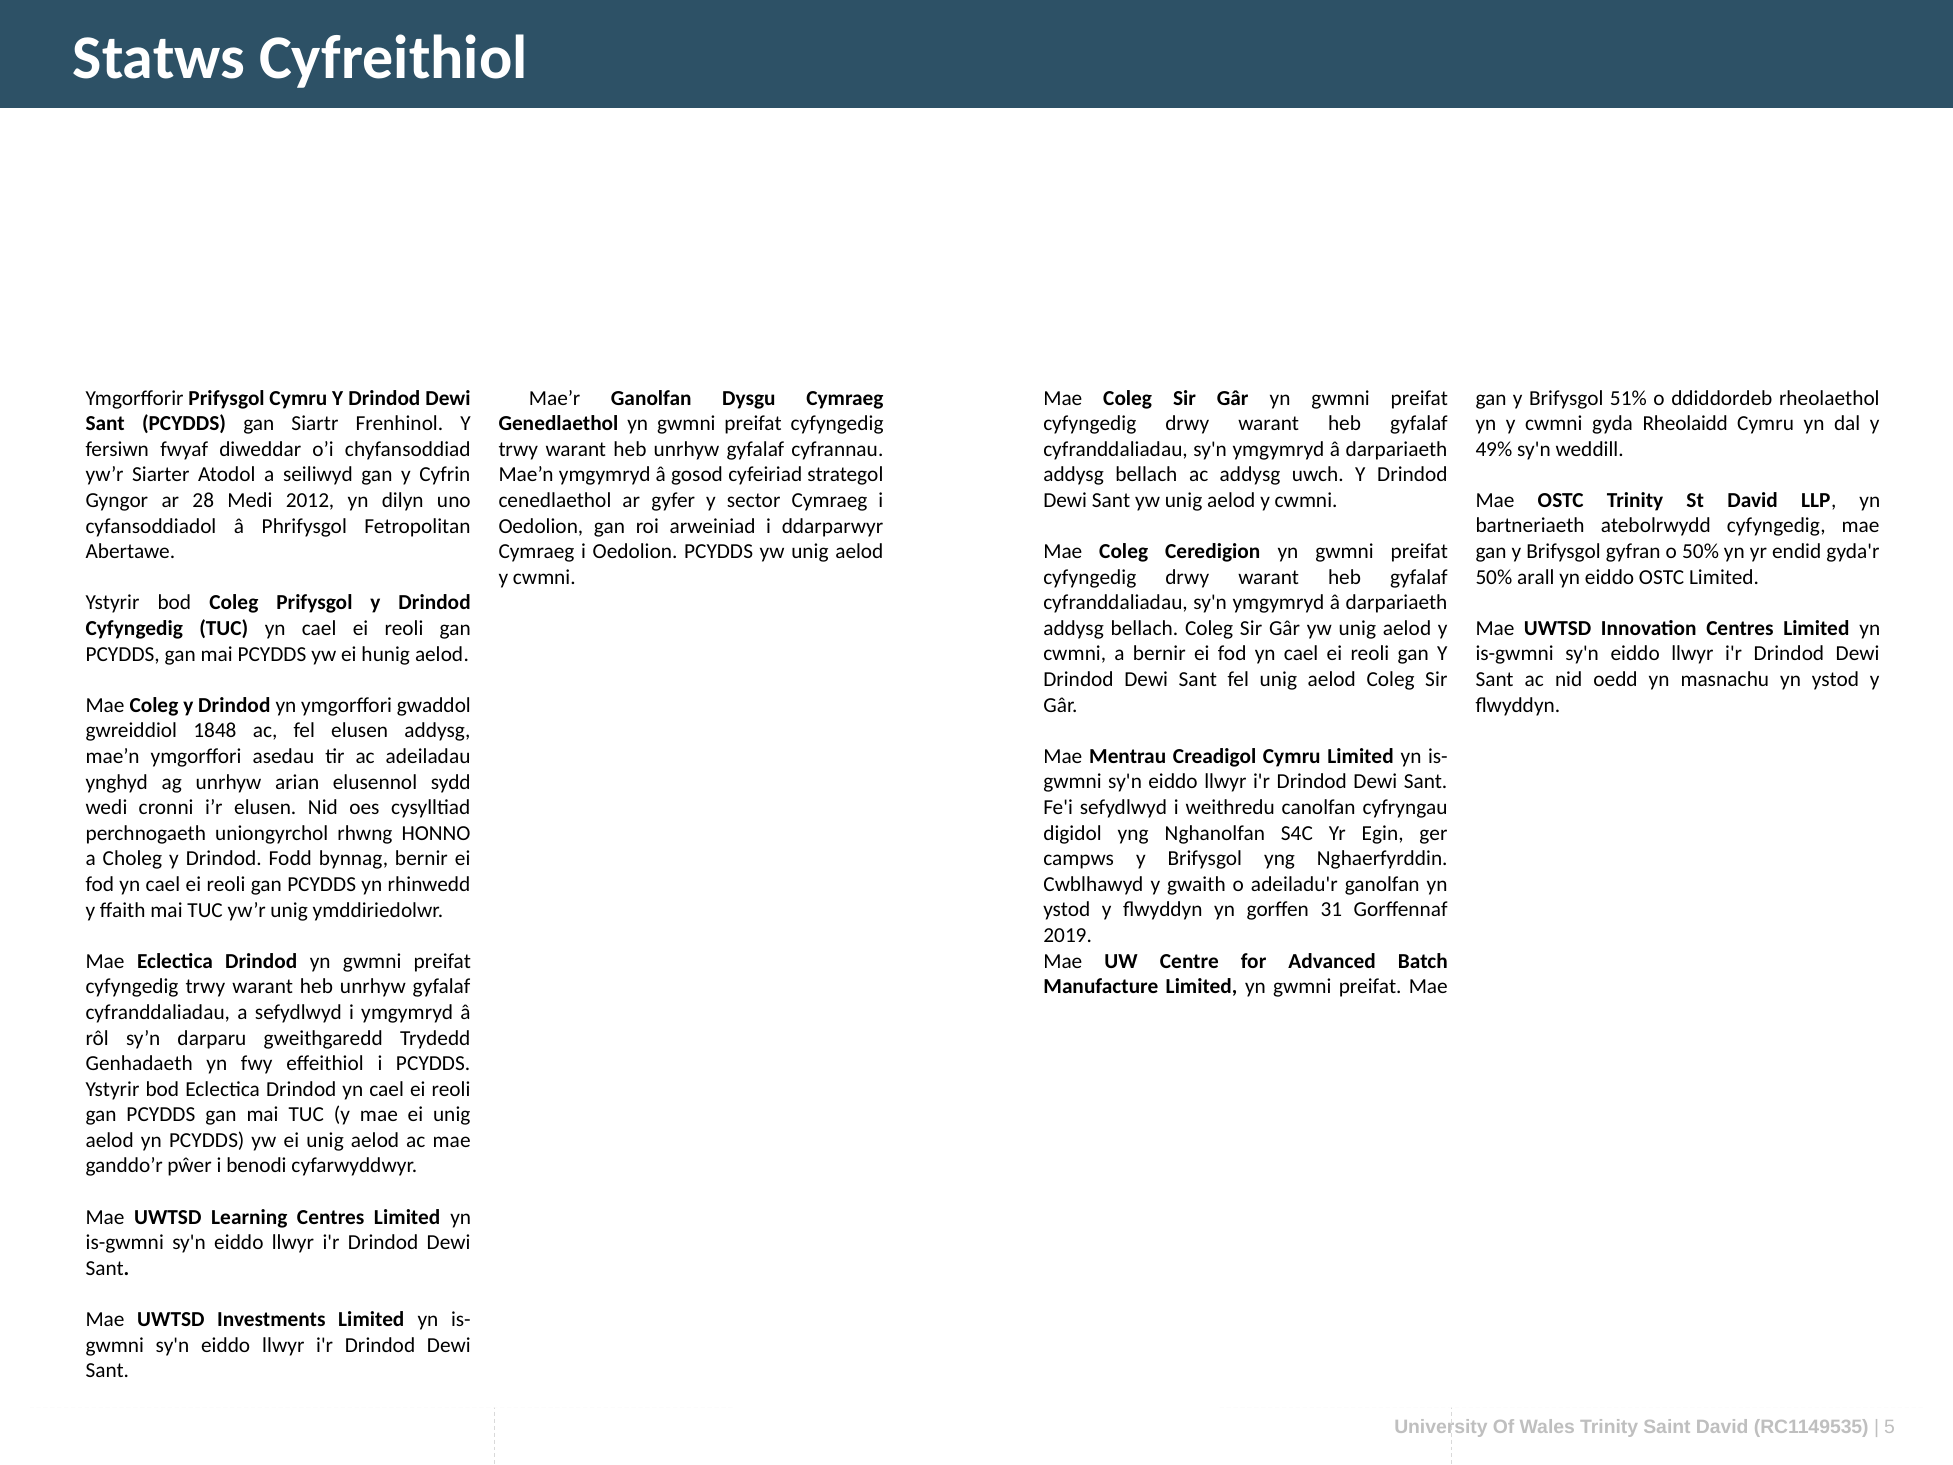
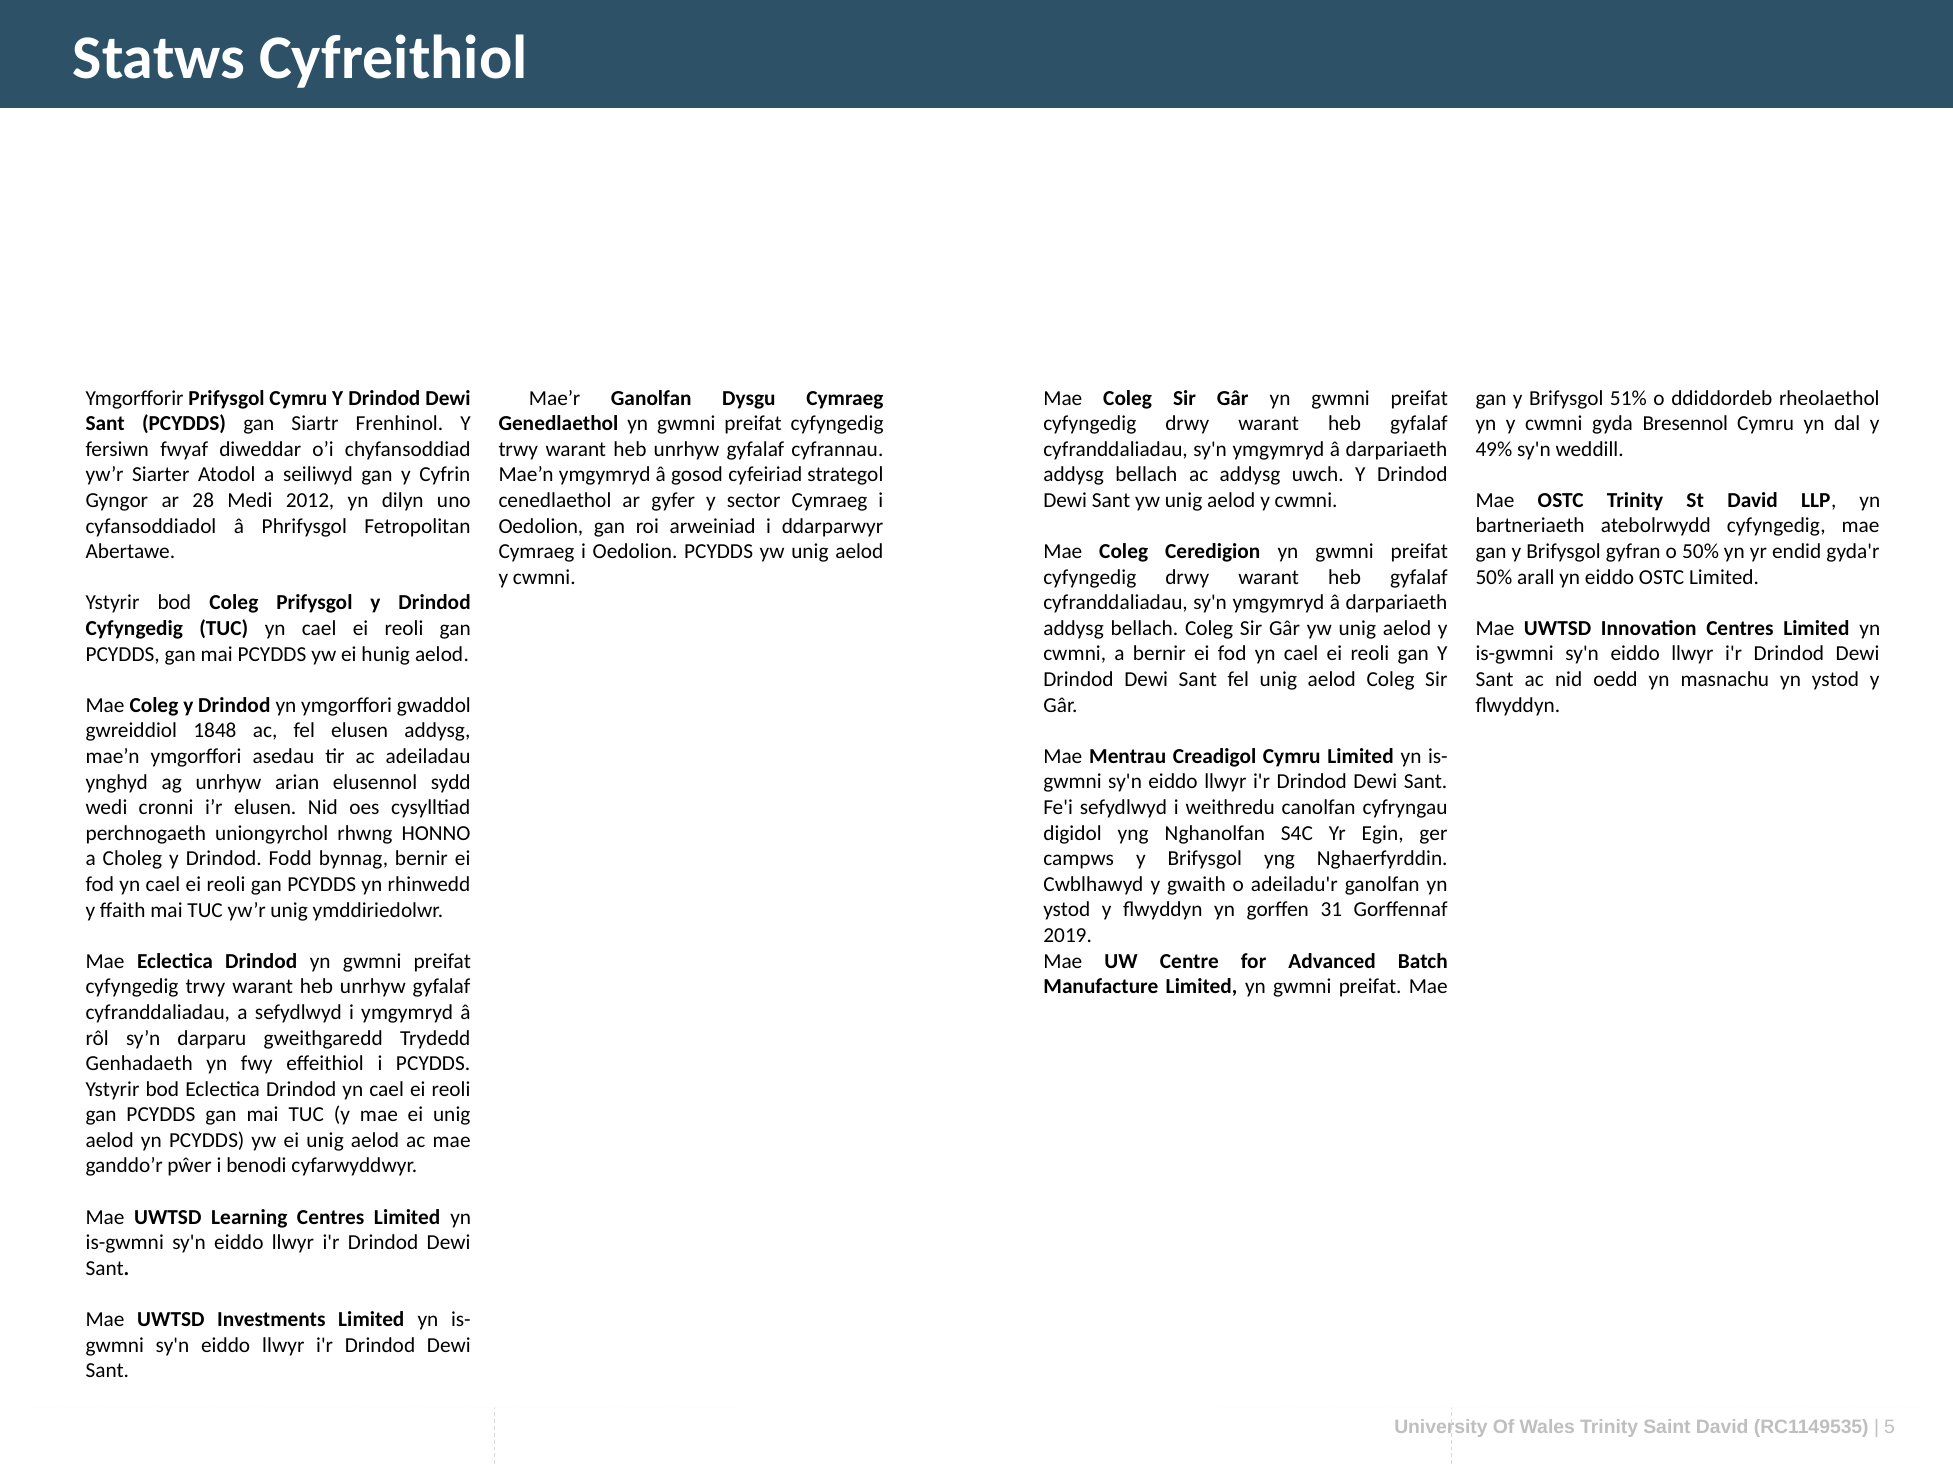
Rheolaidd: Rheolaidd -> Bresennol (1685, 423)
